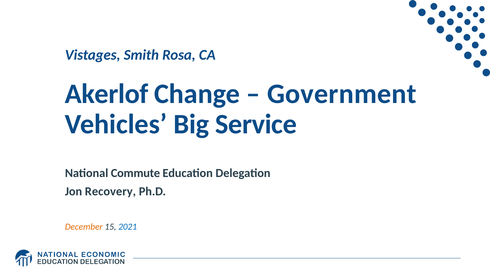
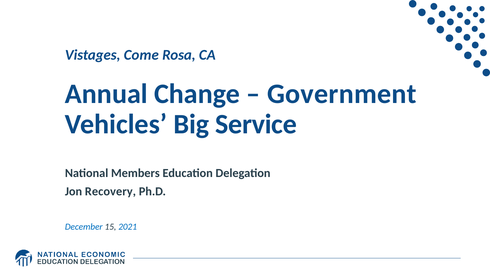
Smith: Smith -> Come (141, 55)
Akerlof: Akerlof -> Annual (106, 94)
Commute: Commute -> Members (135, 173)
December colour: orange -> blue (84, 226)
